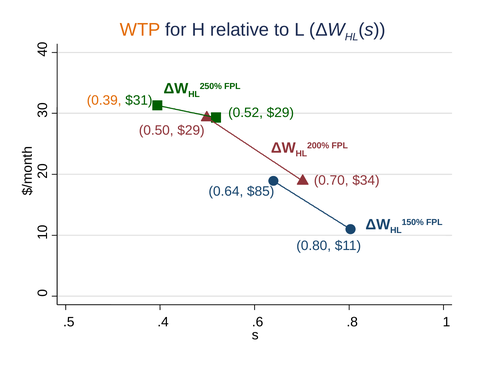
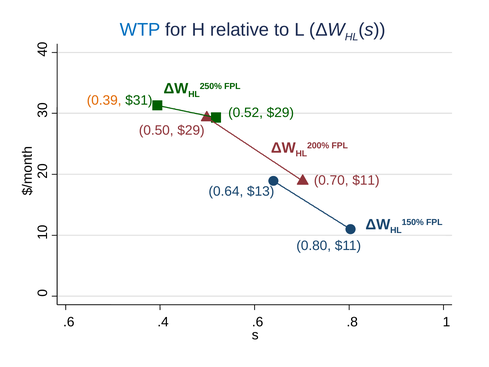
WTP colour: orange -> blue (140, 30)
0.70 $34: $34 -> $11 (366, 180)
$85: $85 -> $13 (261, 191)
.5: .5 -> .6 (69, 322)
